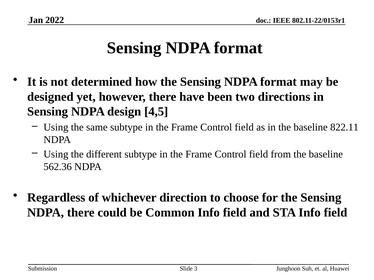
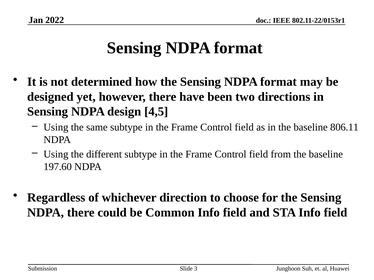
822.11: 822.11 -> 806.11 (344, 127)
562.36: 562.36 -> 197.60 (58, 167)
